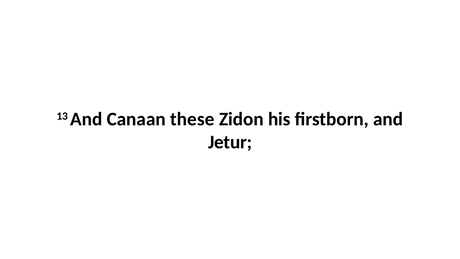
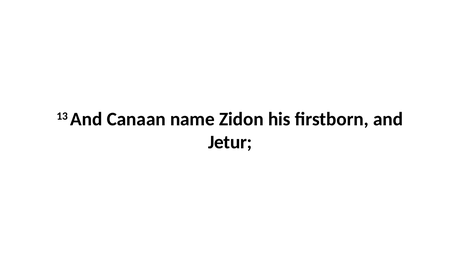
these: these -> name (192, 119)
